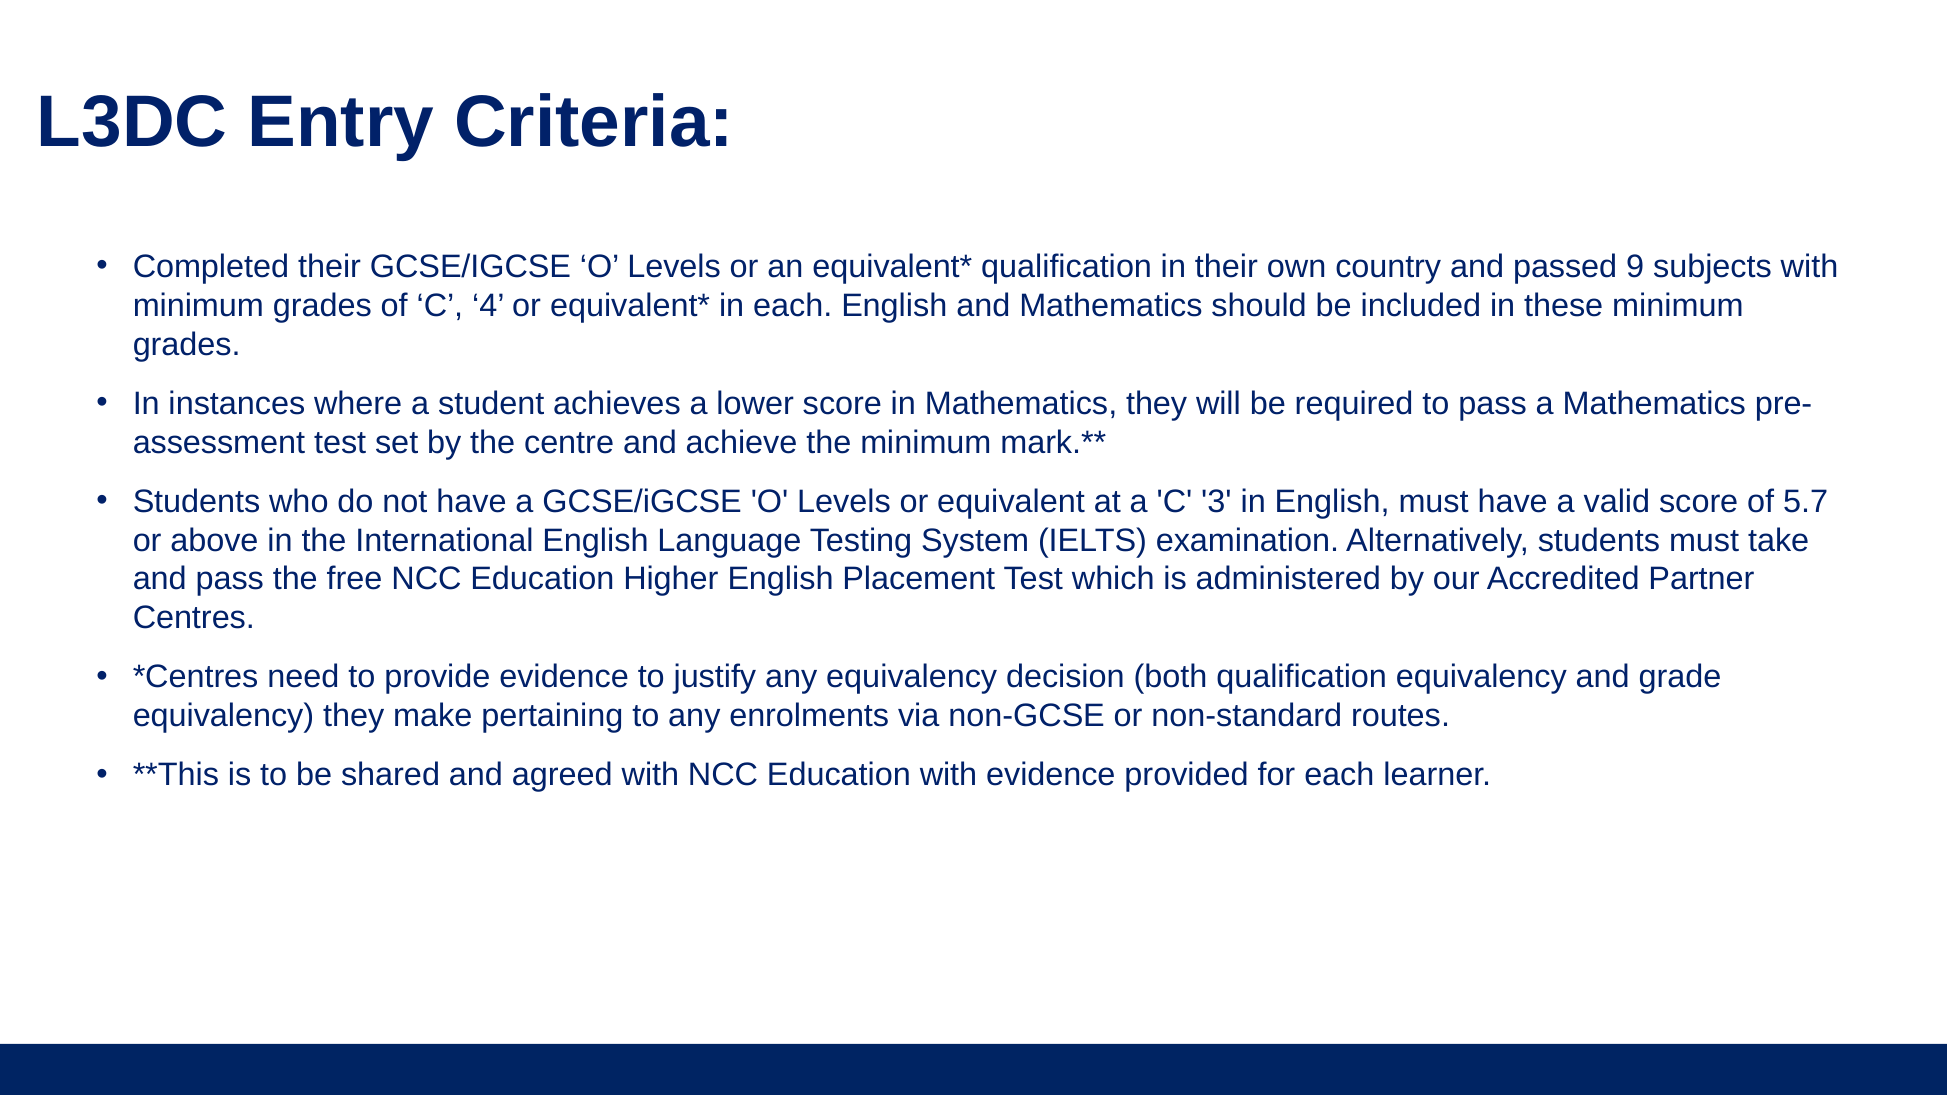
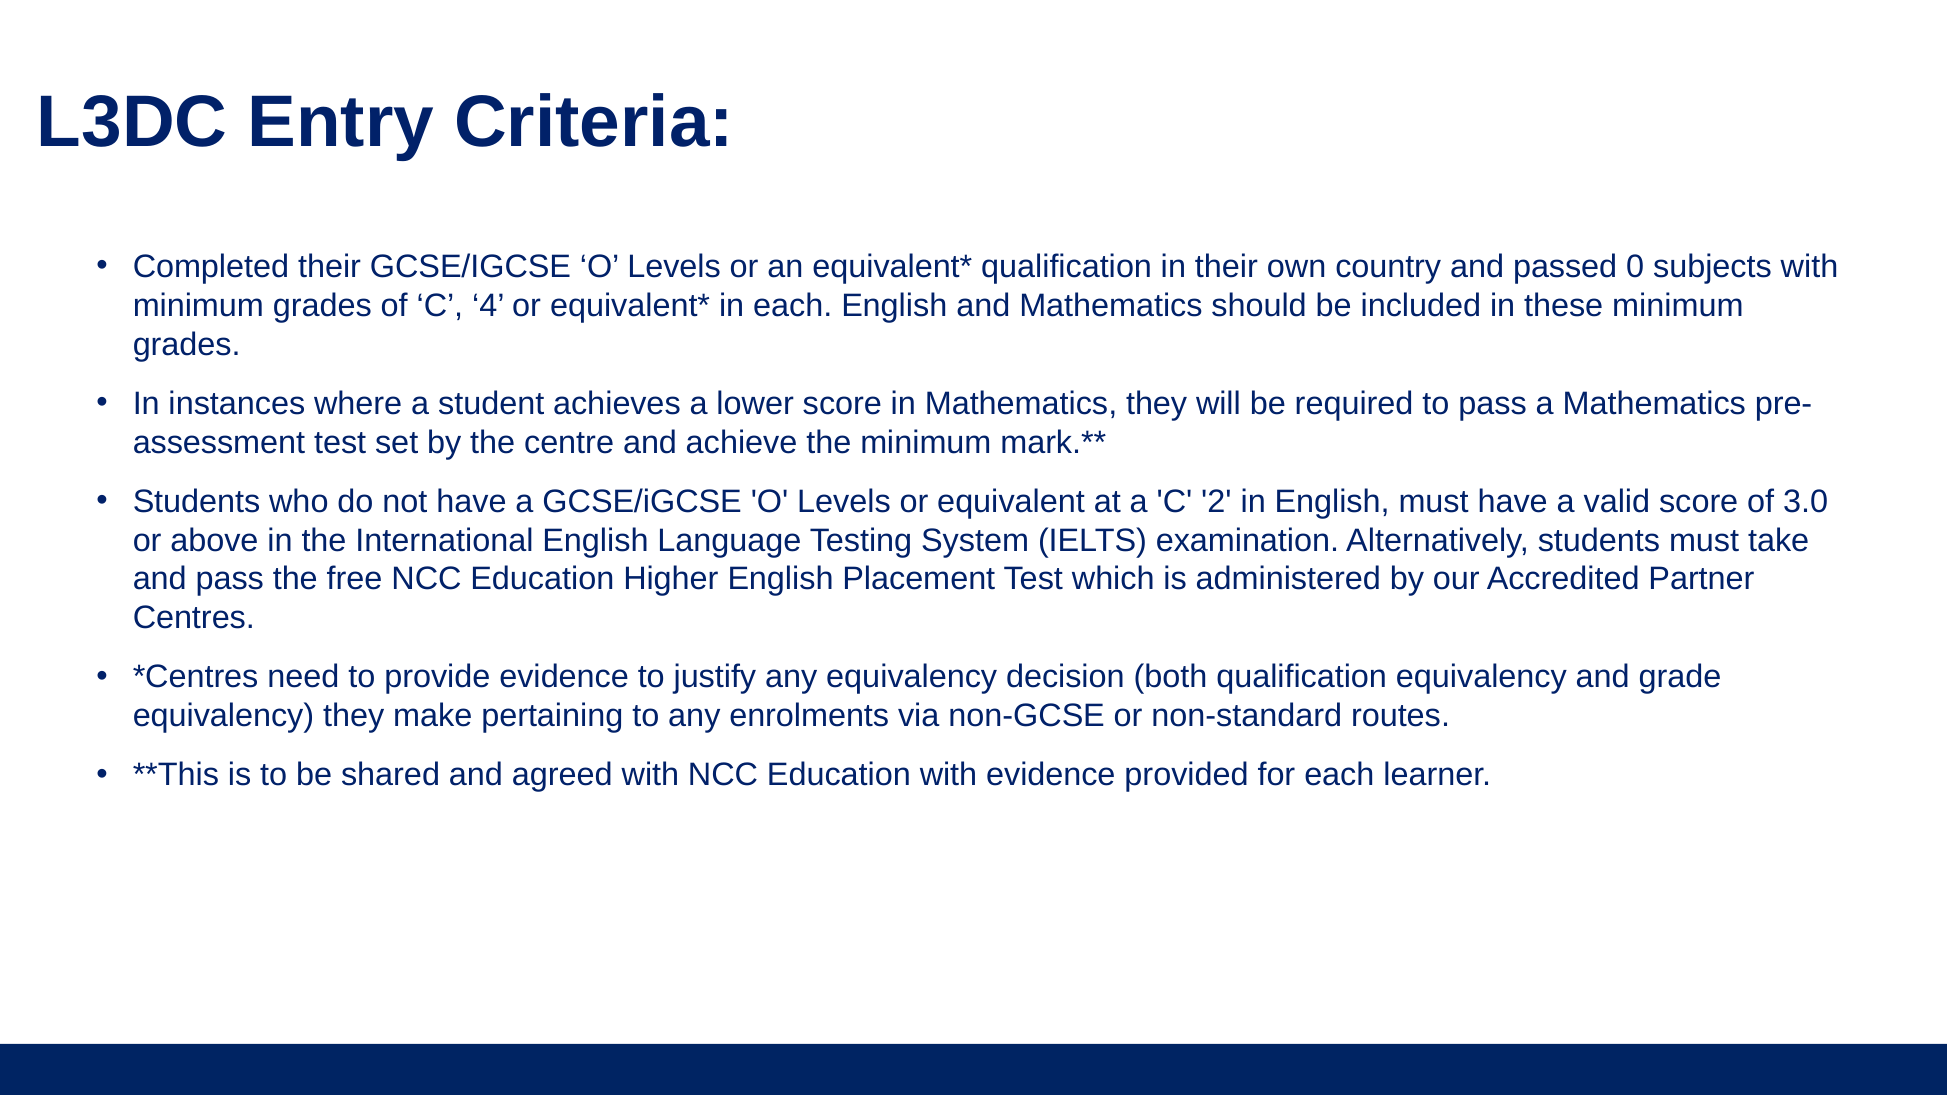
9: 9 -> 0 (1635, 267)
3: 3 -> 2 (1216, 502)
5.7: 5.7 -> 3.0 (1806, 502)
